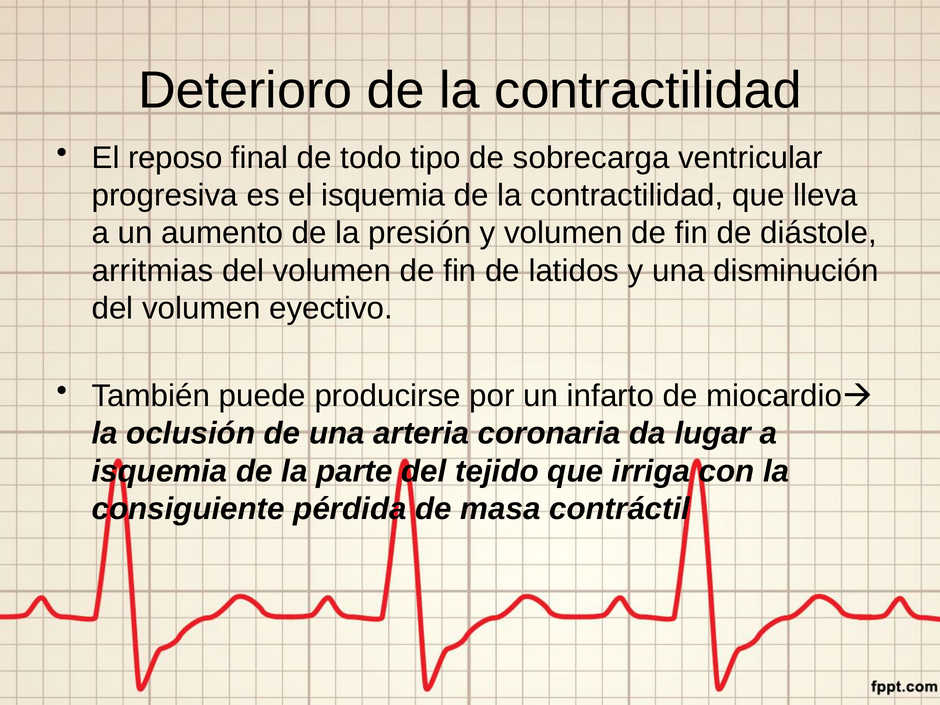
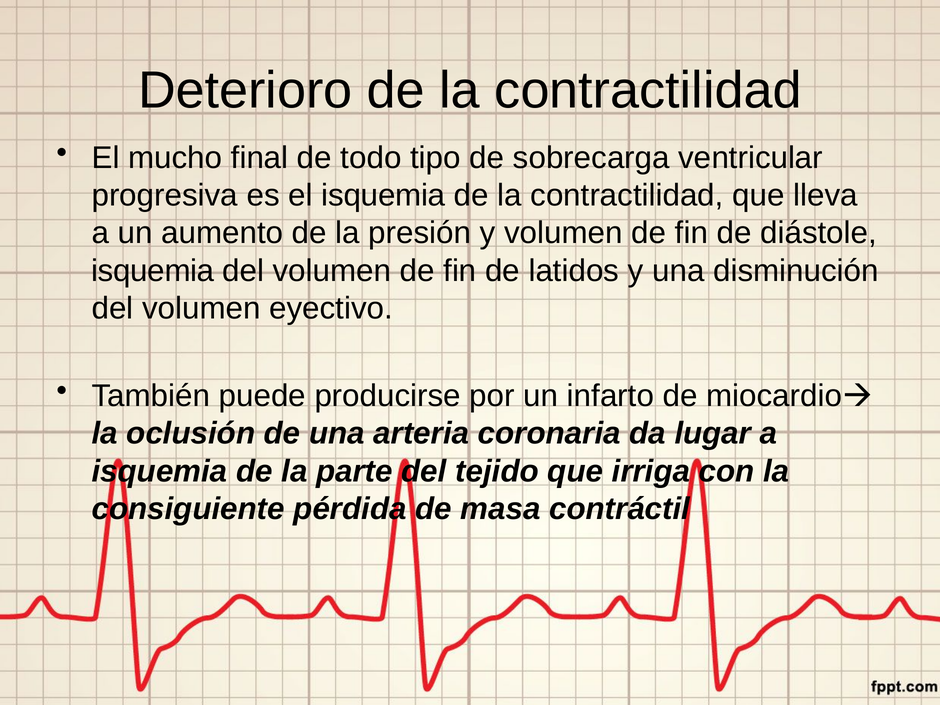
reposo: reposo -> mucho (175, 158)
arritmias: arritmias -> isquemia (153, 271)
